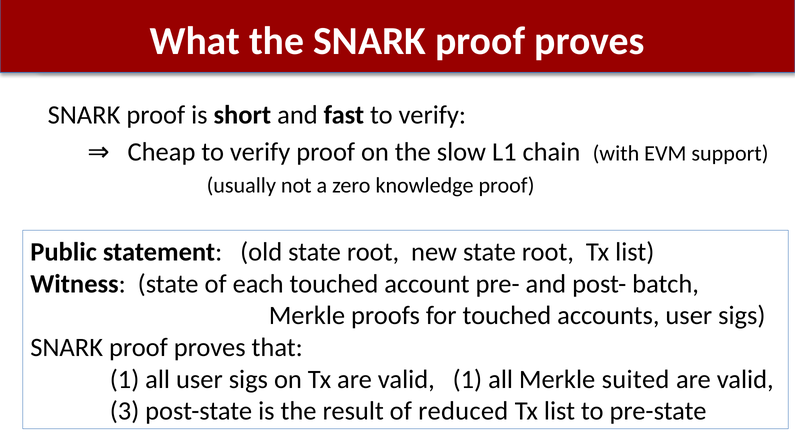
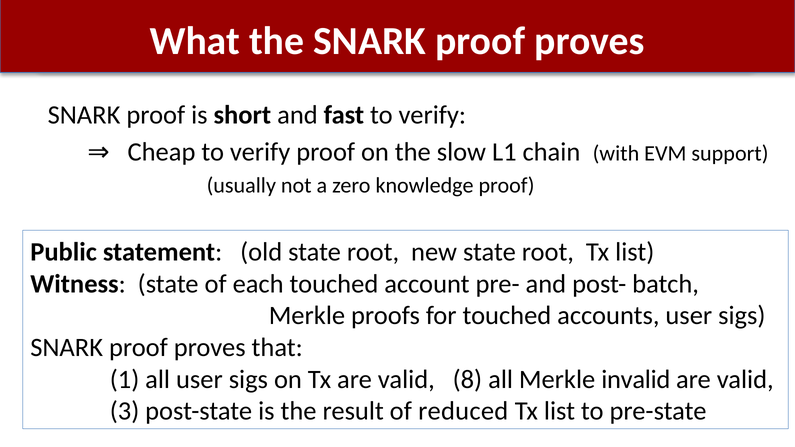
valid 1: 1 -> 8 (467, 379)
suited: suited -> invalid (636, 379)
